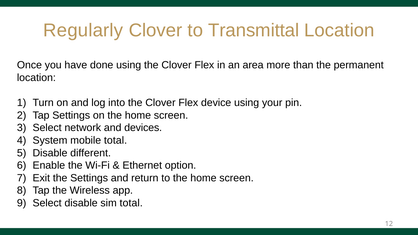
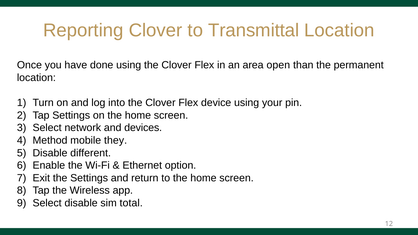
Regularly: Regularly -> Reporting (83, 30)
more: more -> open (278, 65)
System: System -> Method (50, 140)
mobile total: total -> they (116, 140)
